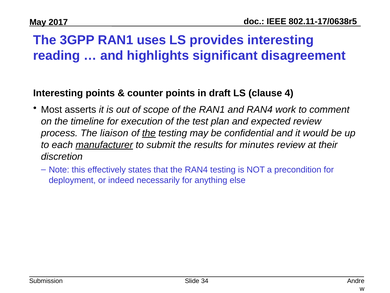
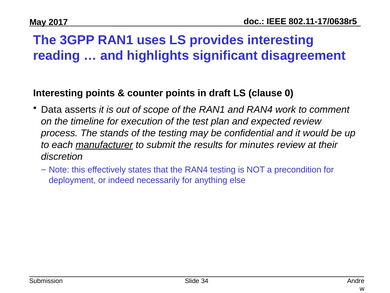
4: 4 -> 0 (289, 93)
Most: Most -> Data (51, 110)
liaison: liaison -> stands (114, 133)
the underline: present -> none (149, 133)
